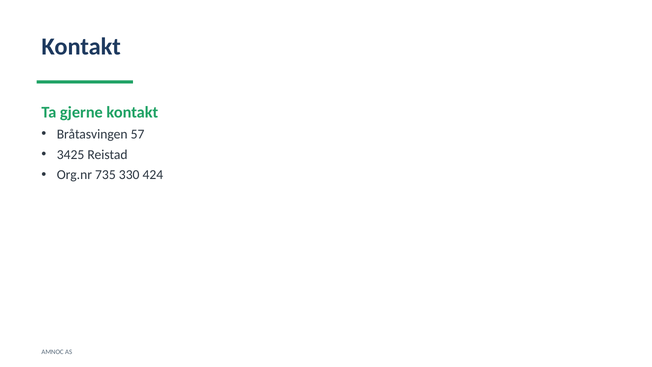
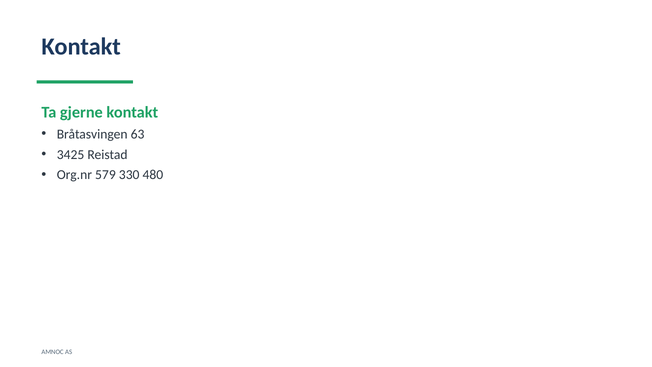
57: 57 -> 63 (138, 134)
735: 735 -> 579 (105, 175)
424: 424 -> 480 (153, 175)
